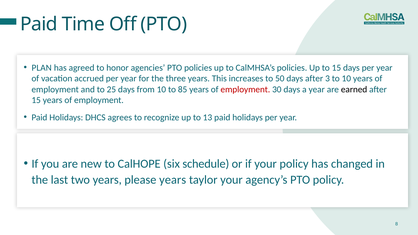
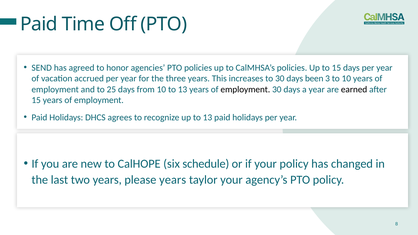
PLAN: PLAN -> SEND (42, 68)
to 50: 50 -> 30 (280, 79)
days after: after -> been (314, 79)
10 to 85: 85 -> 13 (183, 89)
employment colour: red -> black (245, 89)
